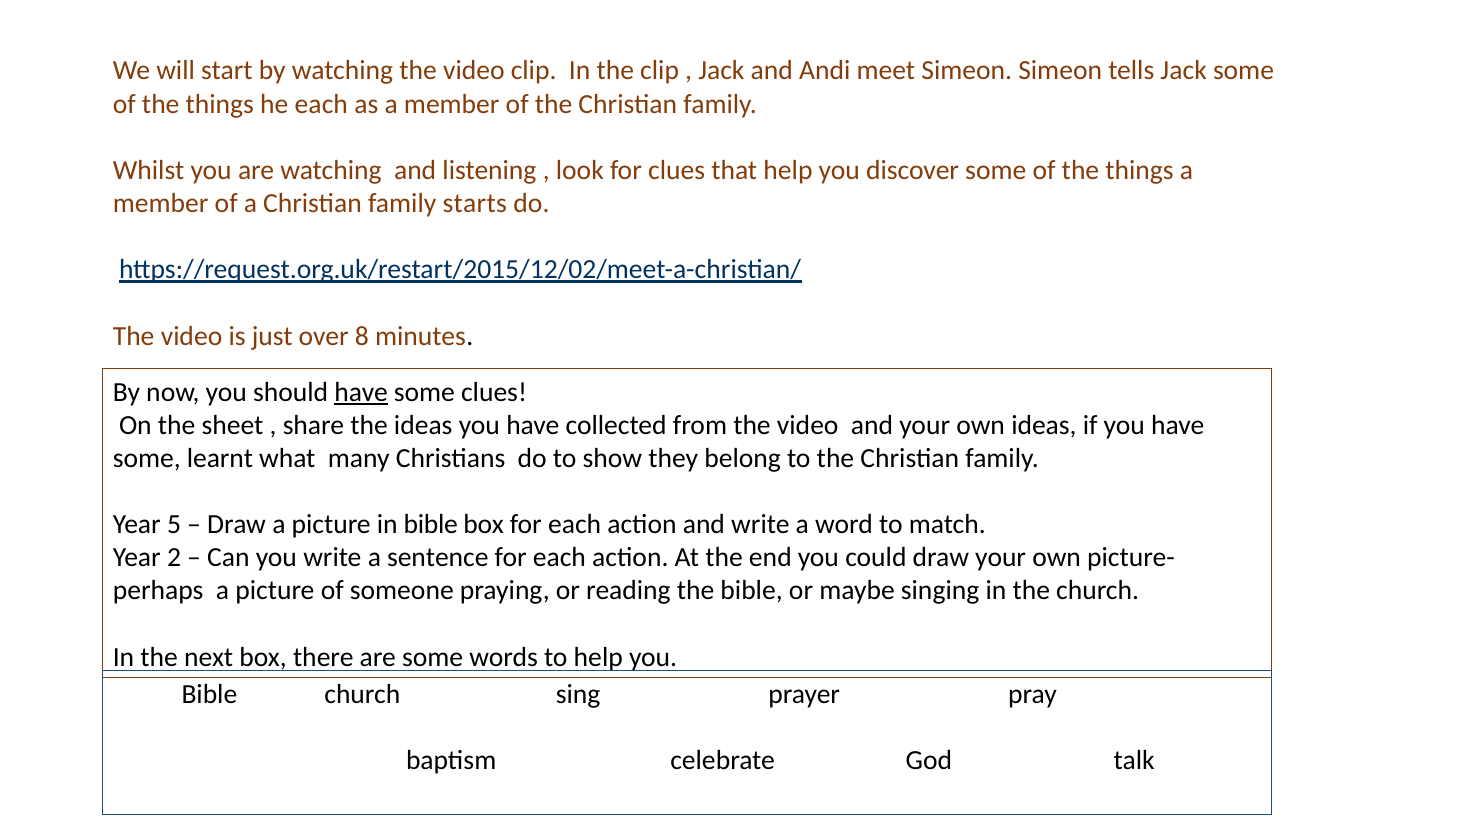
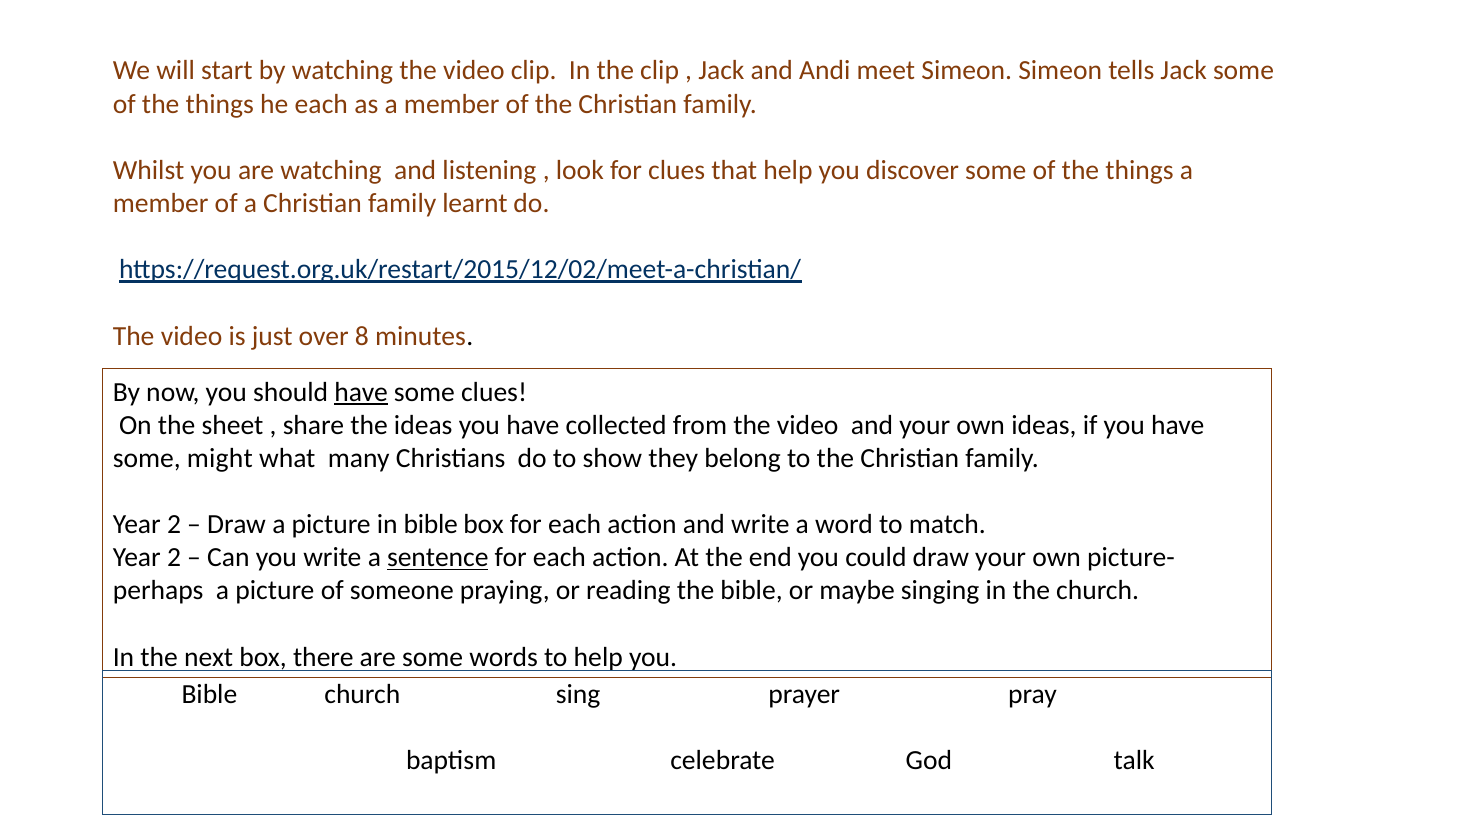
starts: starts -> learnt (475, 203)
learnt: learnt -> might (220, 458)
5: 5 -> 2 (174, 525)
sentence underline: none -> present (438, 558)
